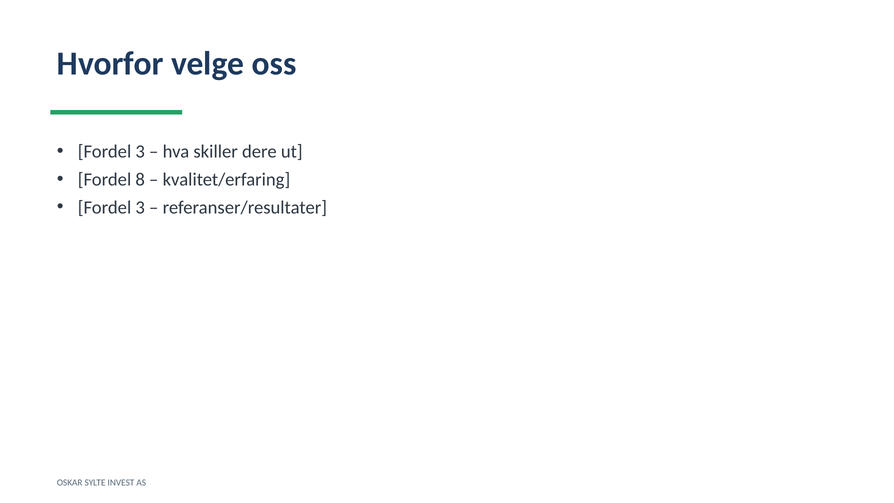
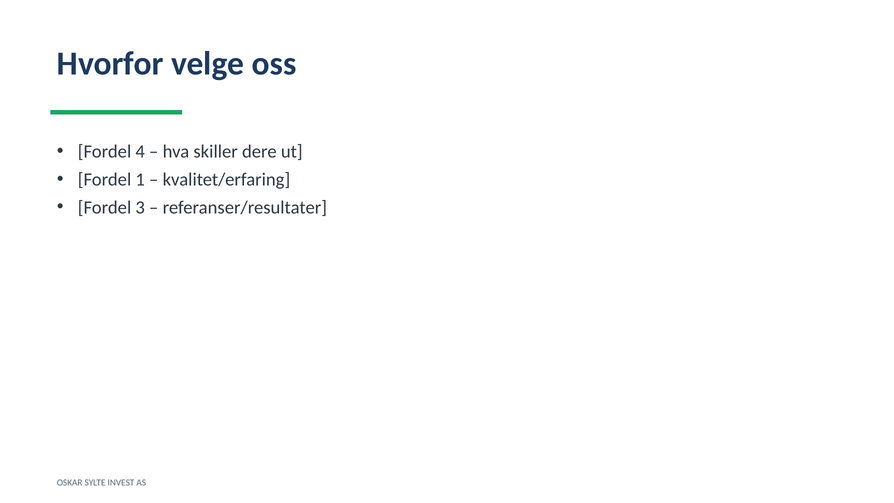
3: 3 -> 4 (140, 151)
8: 8 -> 1 (140, 179)
